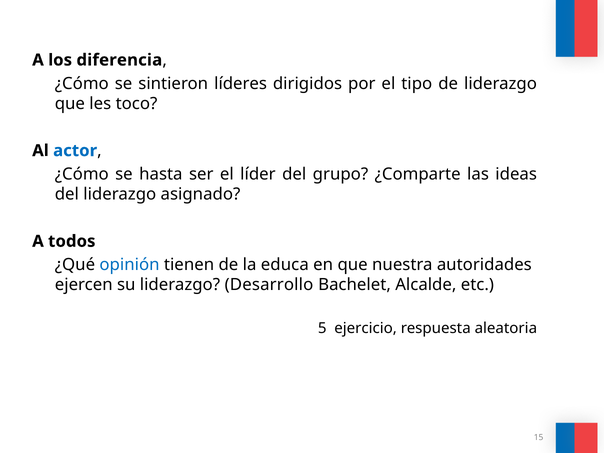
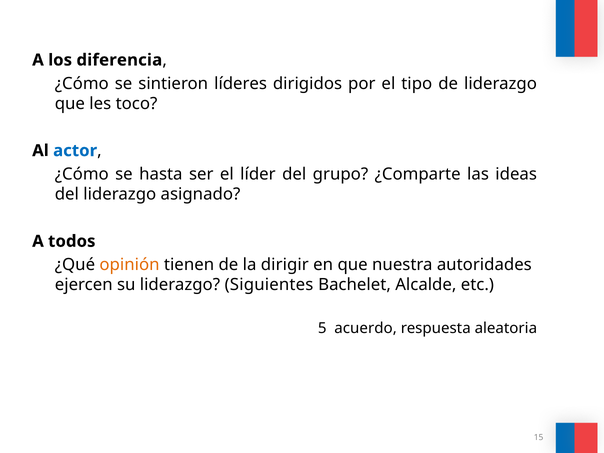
opinión colour: blue -> orange (129, 265)
educa: educa -> dirigir (285, 265)
Desarrollo: Desarrollo -> Siguientes (269, 285)
ejercicio: ejercicio -> acuerdo (366, 328)
